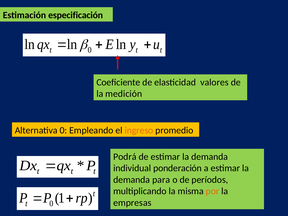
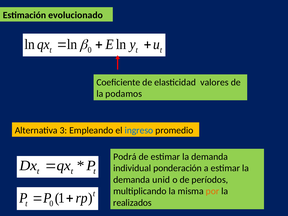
especificación: especificación -> evolucionado (75, 15)
medición: medición -> podamos (124, 94)
Alternativa 0: 0 -> 3 (63, 130)
ingreso colour: orange -> blue (139, 130)
para: para -> unid (161, 180)
empresas: empresas -> realizados (132, 203)
